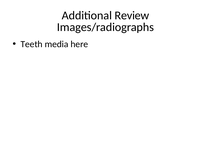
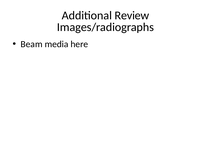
Teeth: Teeth -> Beam (32, 44)
